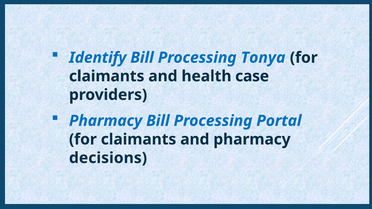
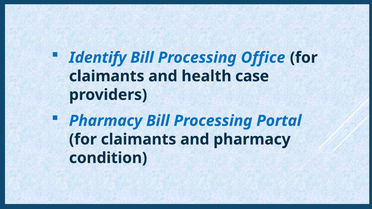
Tonya: Tonya -> Office (263, 58)
decisions: decisions -> condition (108, 158)
